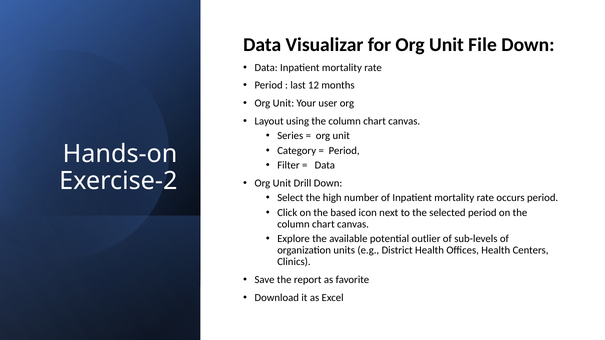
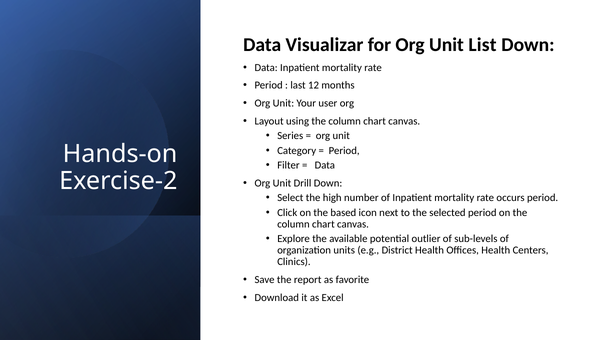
File: File -> List (482, 45)
